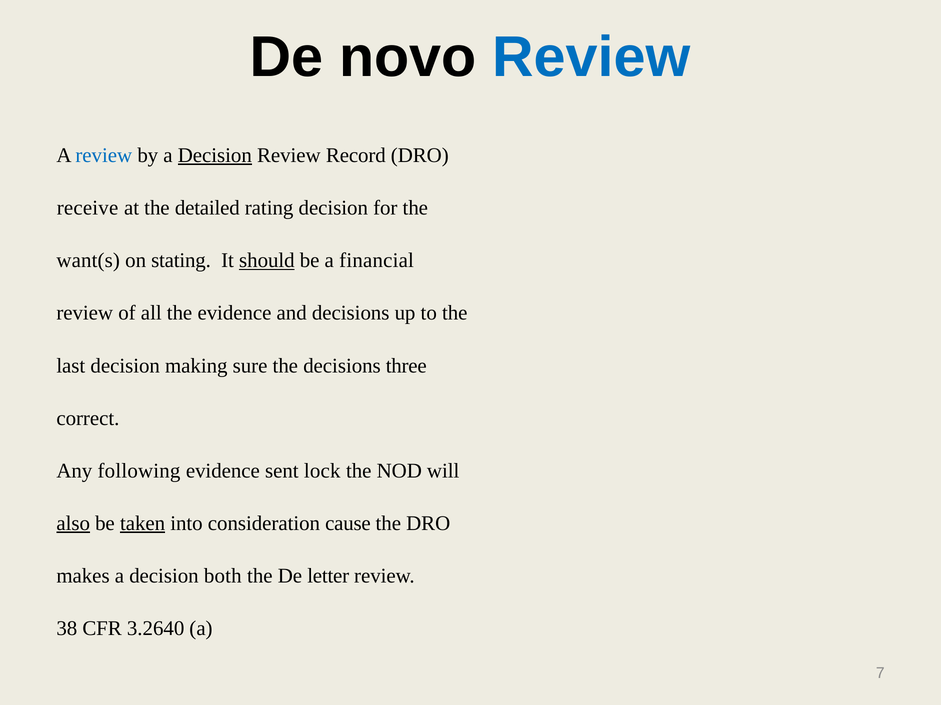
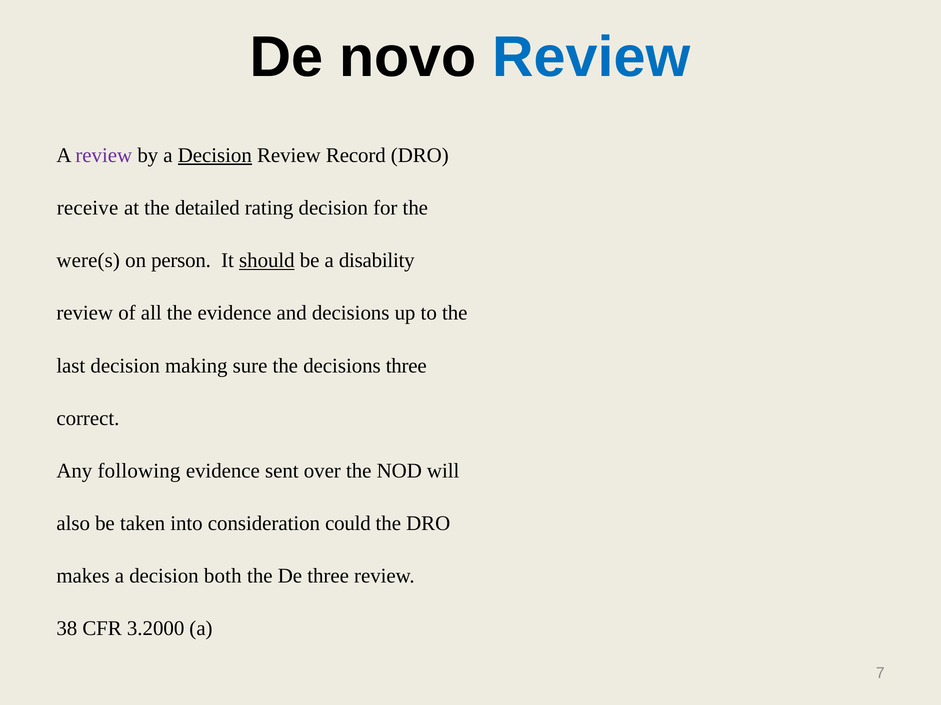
review colour: blue -> purple (104, 155)
want(s: want(s -> were(s (88, 261)
stating: stating -> person (181, 261)
financial: financial -> disability (377, 261)
lock: lock -> over (322, 471)
also underline: present -> none (73, 524)
taken underline: present -> none (143, 524)
cause: cause -> could (348, 524)
De letter: letter -> three (328, 577)
3.2640: 3.2640 -> 3.2000 (156, 629)
